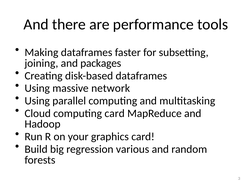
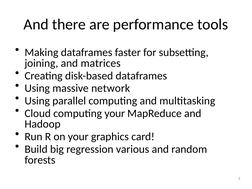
packages: packages -> matrices (101, 63)
computing card: card -> your (115, 113)
